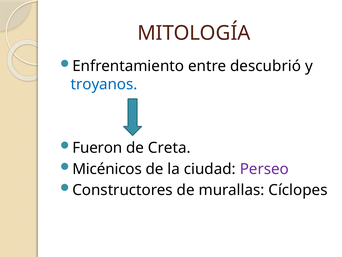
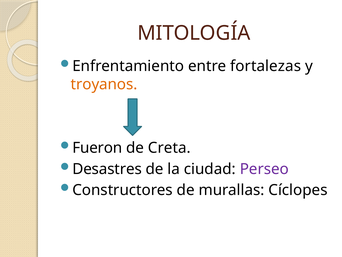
descubrió: descubrió -> fortalezas (266, 66)
troyanos colour: blue -> orange (104, 84)
Micénicos: Micénicos -> Desastres (107, 169)
